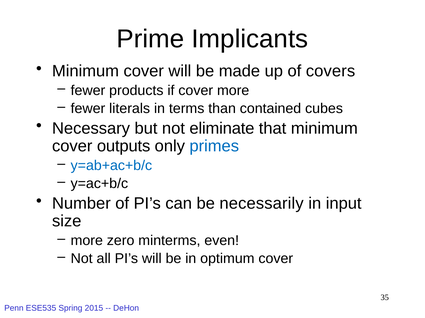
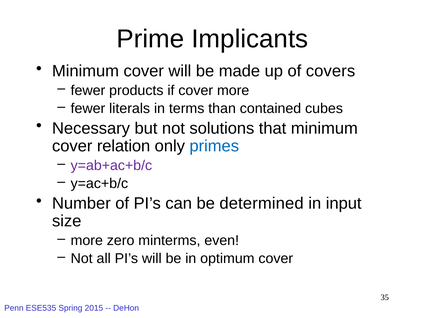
eliminate: eliminate -> solutions (222, 129)
outputs: outputs -> relation (124, 146)
y=ab+ac+b/c colour: blue -> purple (111, 166)
necessarily: necessarily -> determined (262, 204)
